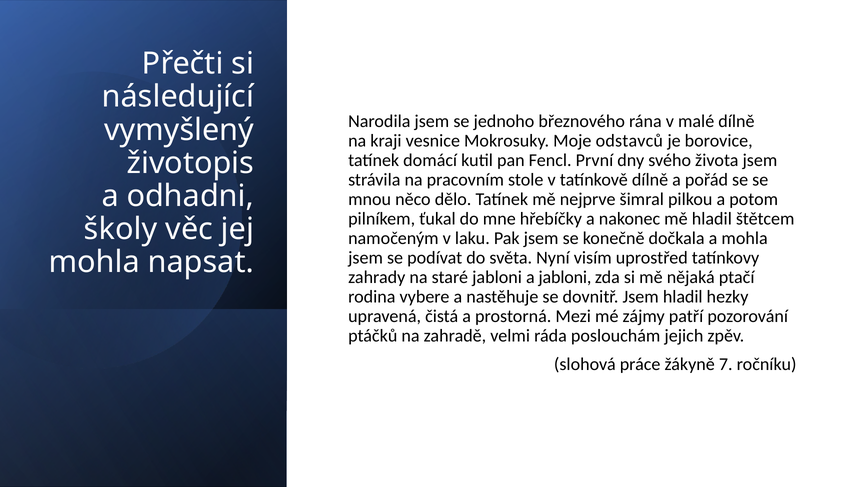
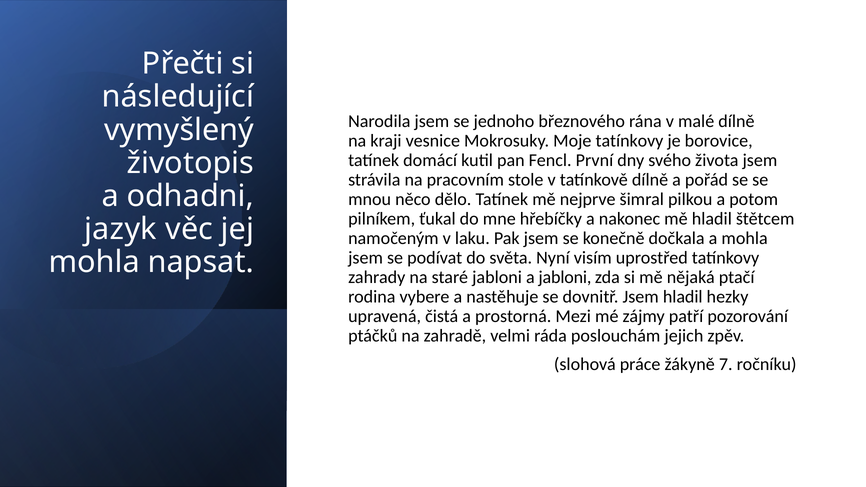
Moje odstavců: odstavců -> tatínkovy (629, 141)
školy: školy -> jazyk (120, 229)
